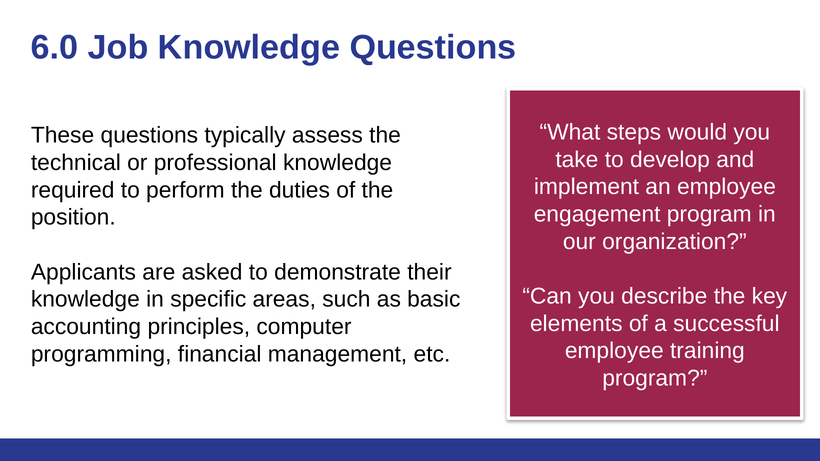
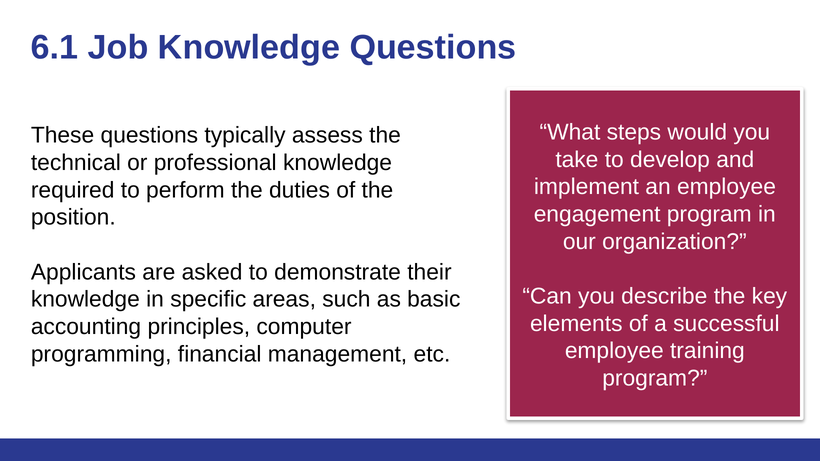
6.0: 6.0 -> 6.1 (55, 47)
